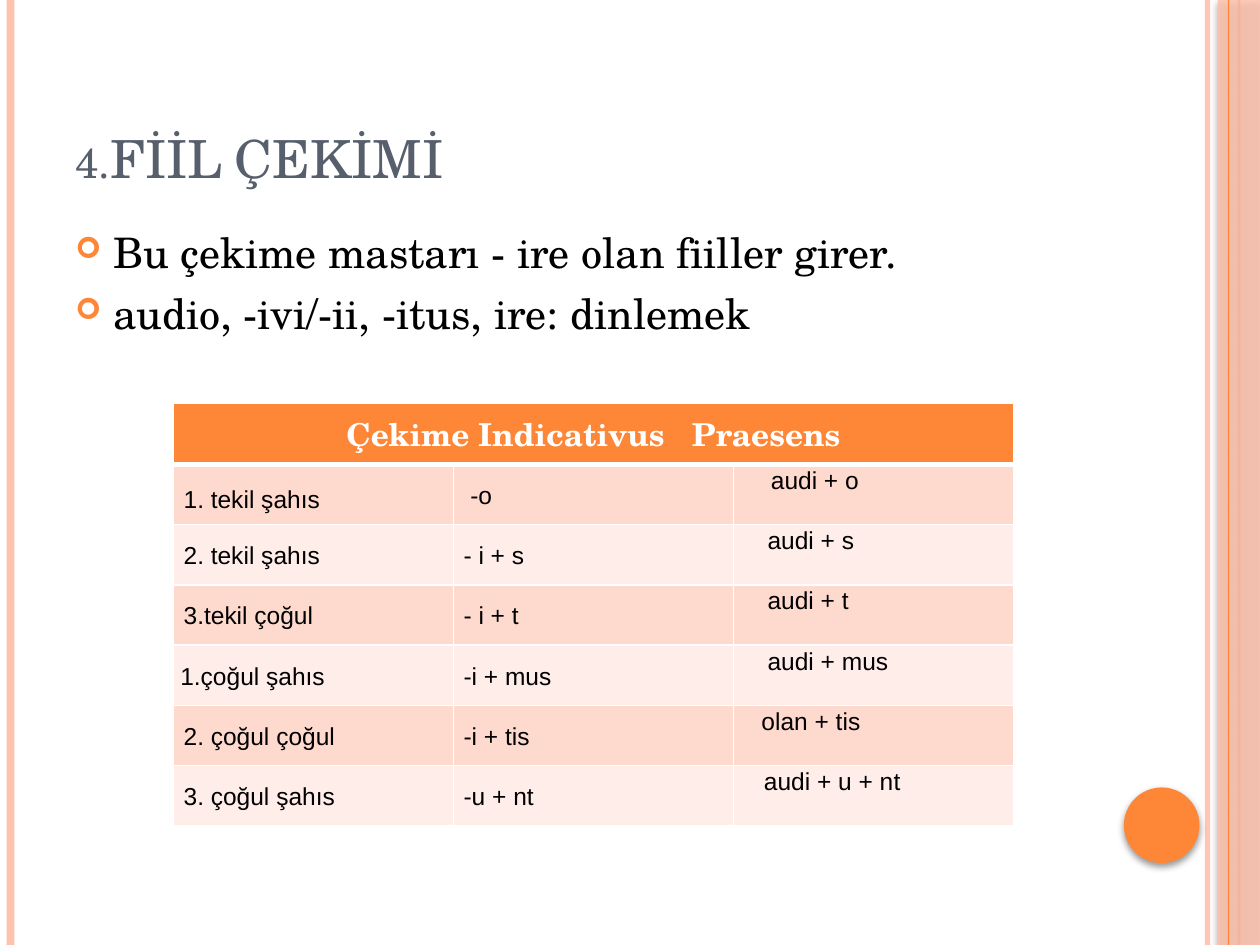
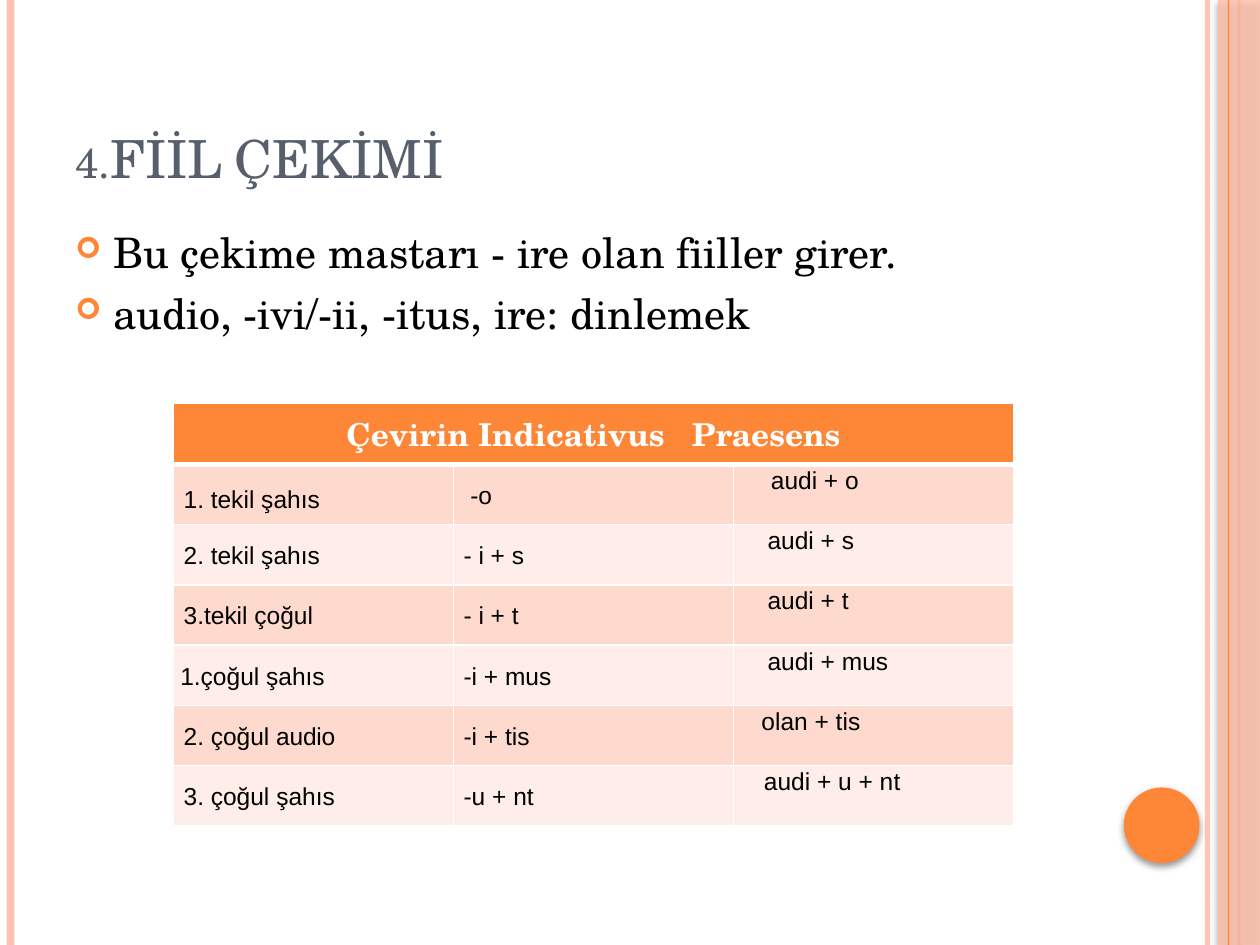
Çekime: Çekime -> Çevirin (408, 436)
çoğul çoğul: çoğul -> audio (306, 737)
